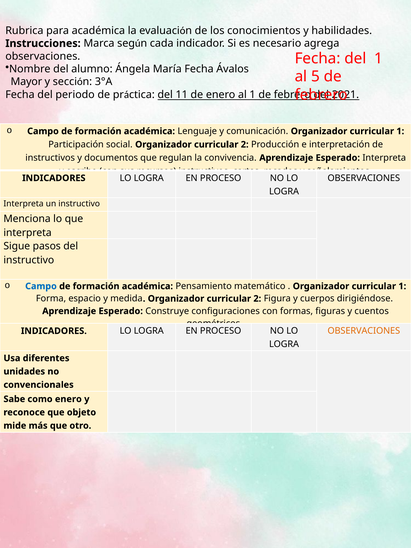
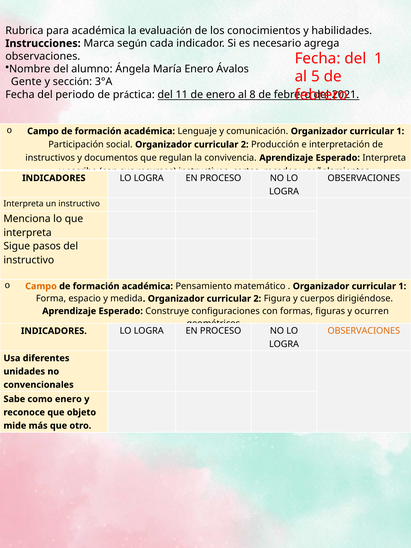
María Fecha: Fecha -> Enero (199, 69)
Mayor: Mayor -> Gente (26, 82)
al 1: 1 -> 8 (253, 95)
Campo colour: blue -> orange (41, 286)
cuentos: cuentos -> ocurren (372, 311)
